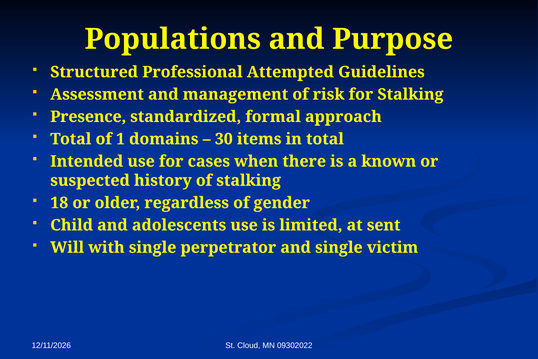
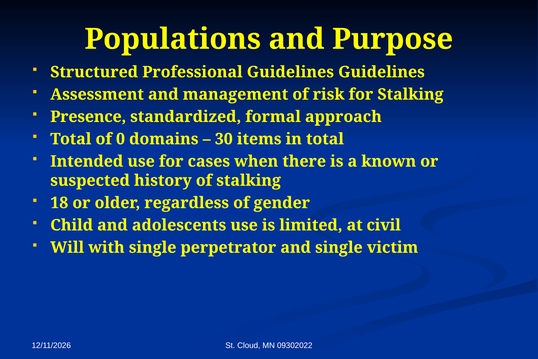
Professional Attempted: Attempted -> Guidelines (290, 72)
1: 1 -> 0 (120, 139)
sent: sent -> civil (384, 225)
